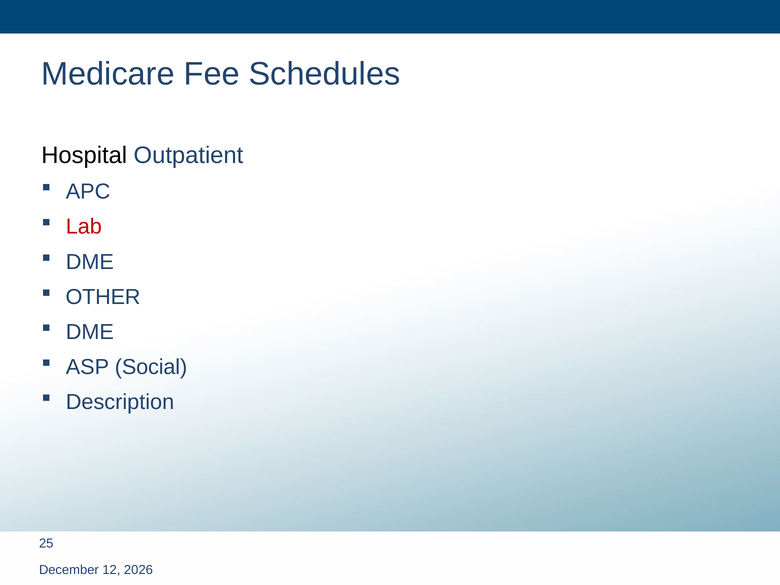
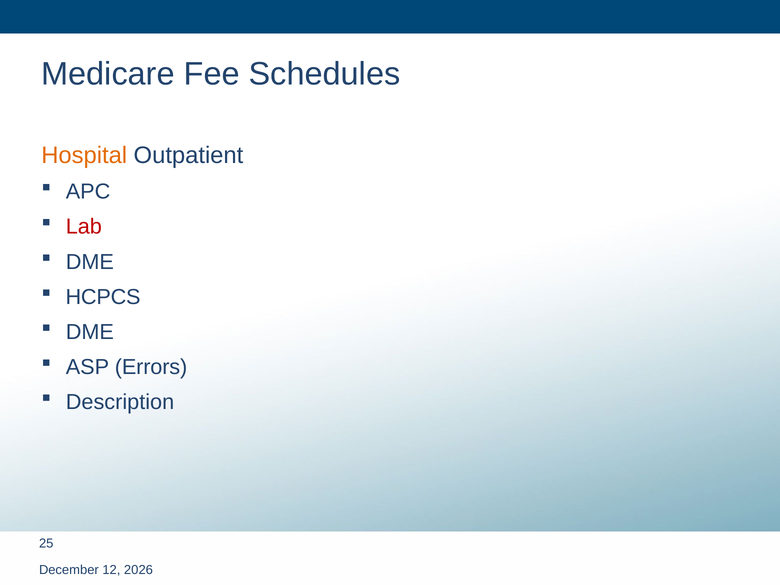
Hospital colour: black -> orange (84, 155)
OTHER: OTHER -> HCPCS (103, 297)
Social: Social -> Errors (151, 367)
